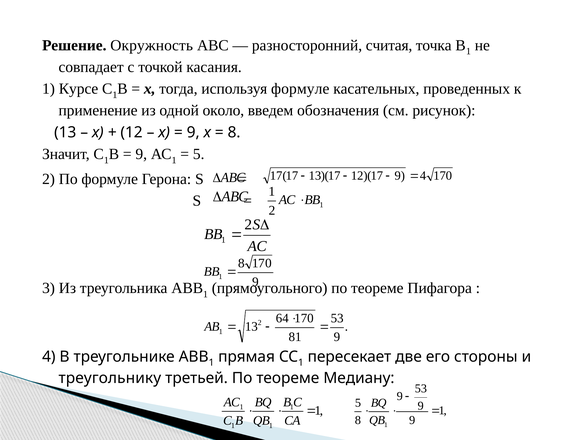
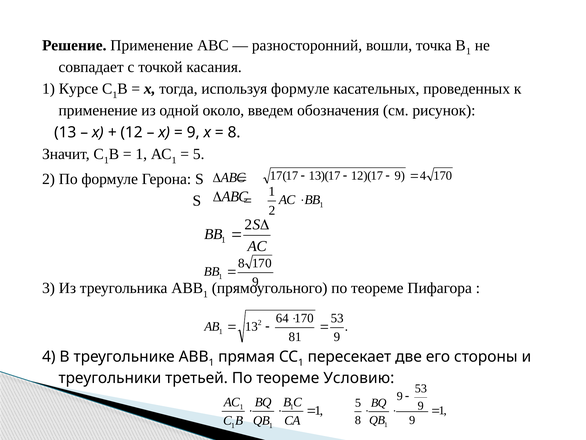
Решение Окружность: Окружность -> Применение (152, 45)
считая: считая -> вошли (389, 45)
9: 9 -> 1 (141, 154)
треугольнику: треугольнику -> треугольники (110, 378)
Медиану: Медиану -> Условию (359, 378)
